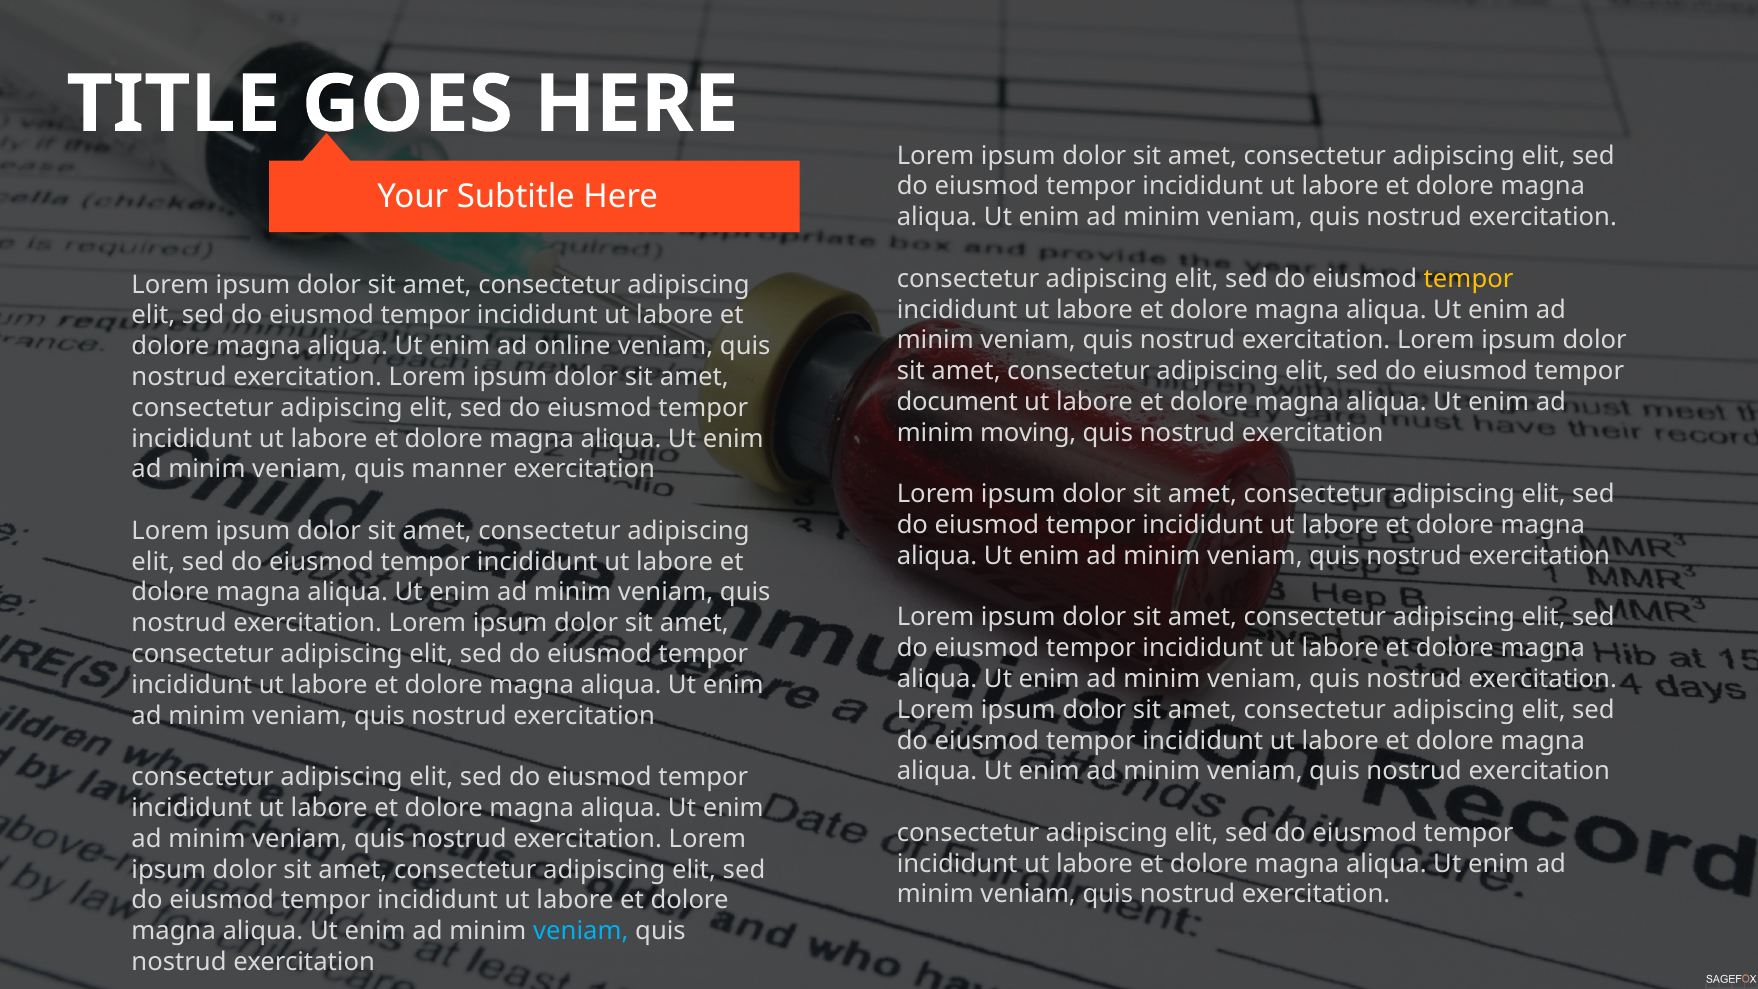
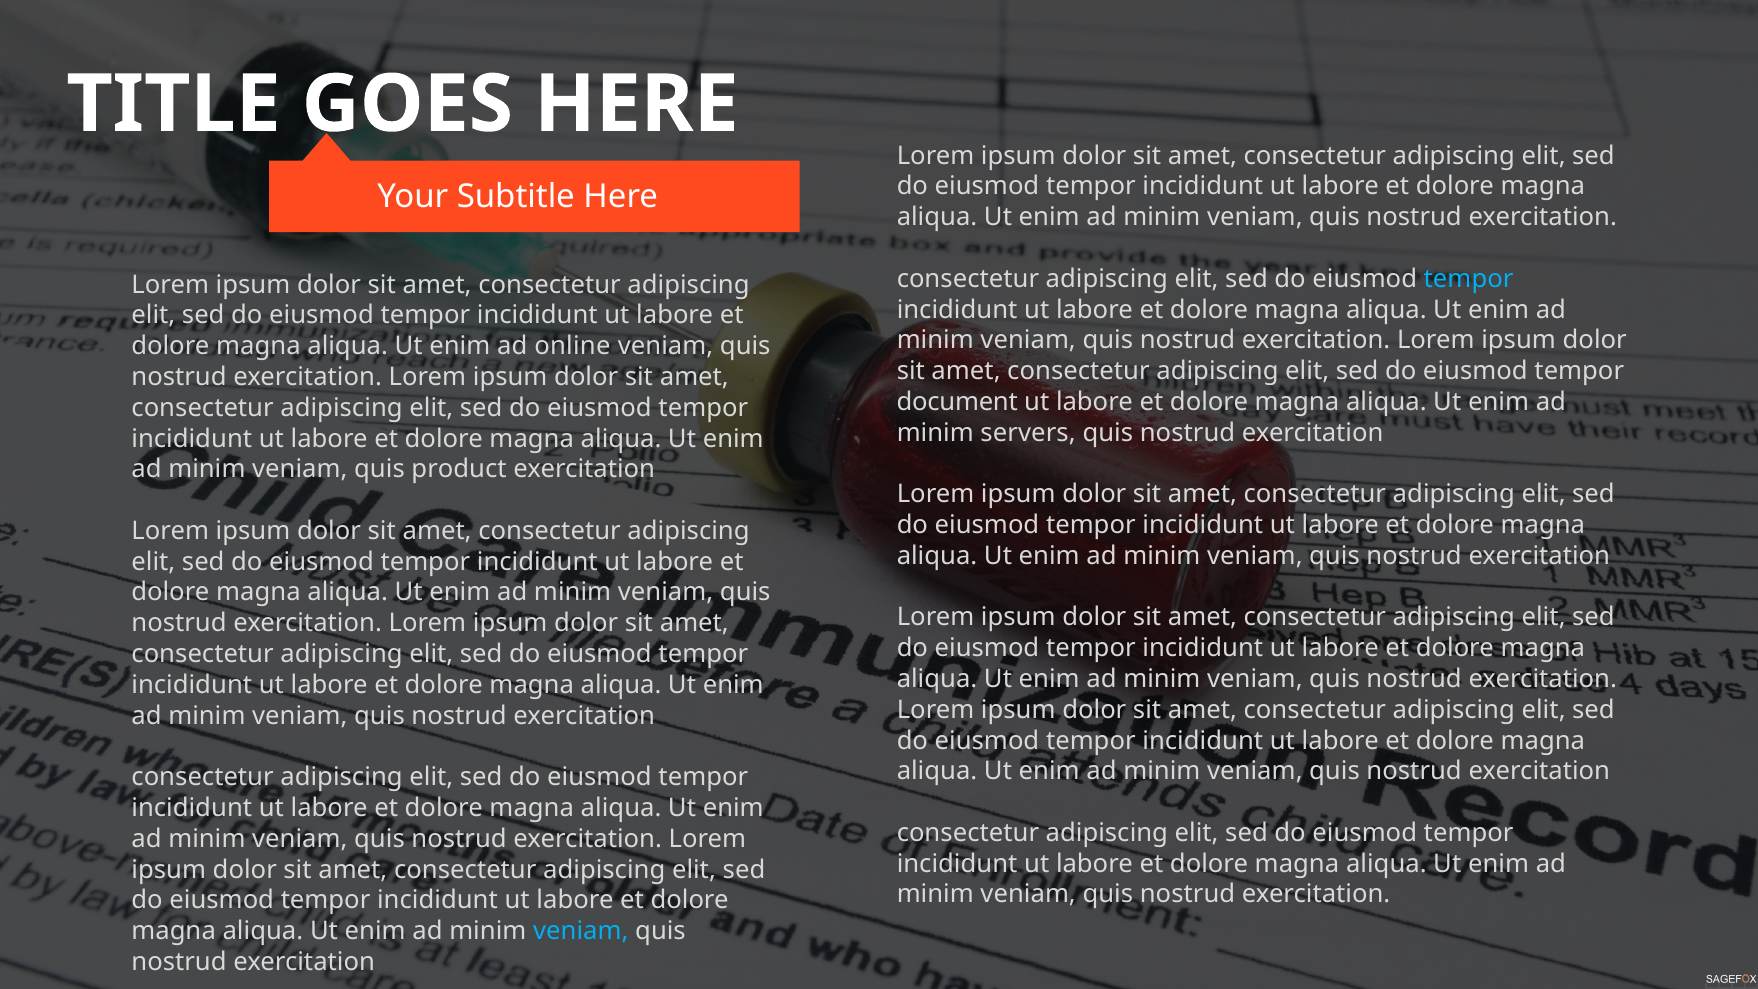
tempor colour: yellow -> light blue (1469, 279)
moving: moving -> servers (1028, 433)
manner: manner -> product (459, 469)
